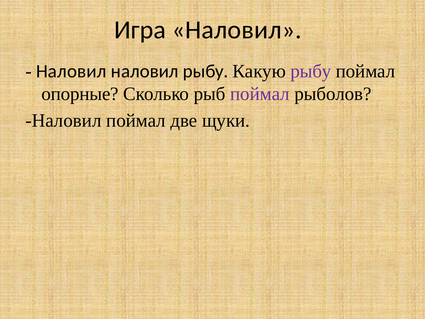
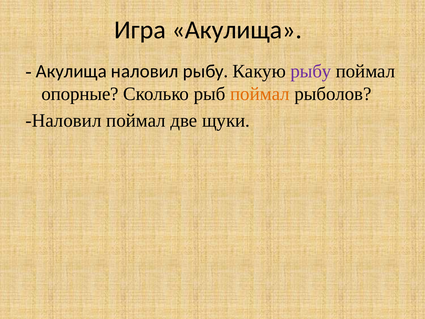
Игра Наловил: Наловил -> Акулища (237, 30)
Наловил: Наловил -> Акулища (71, 71)
поймал colour: purple -> orange (260, 94)
